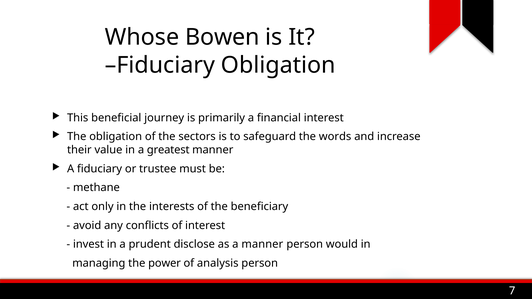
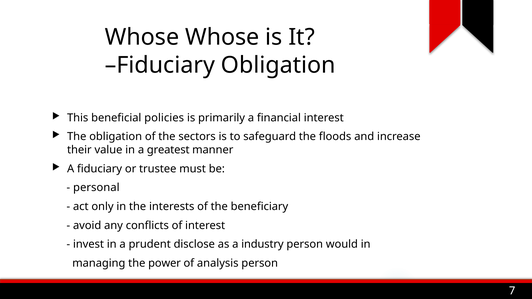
Whose Bowen: Bowen -> Whose (222, 37)
journey: journey -> policies (164, 118)
words: words -> floods (335, 137)
methane: methane -> personal (96, 188)
a manner: manner -> industry (262, 244)
